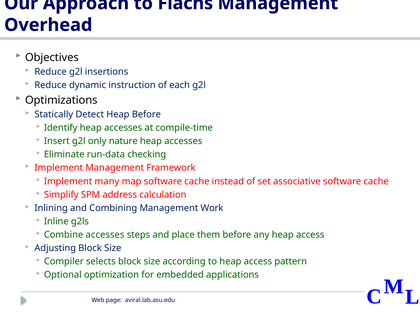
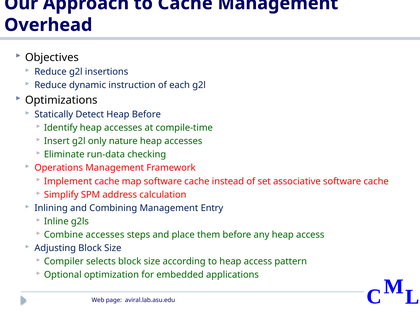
to Flachs: Flachs -> Cache (185, 3)
Implement: Implement -> Operations (59, 168)
Implement many: many -> cache (107, 181)
Work: Work -> Entry (212, 208)
